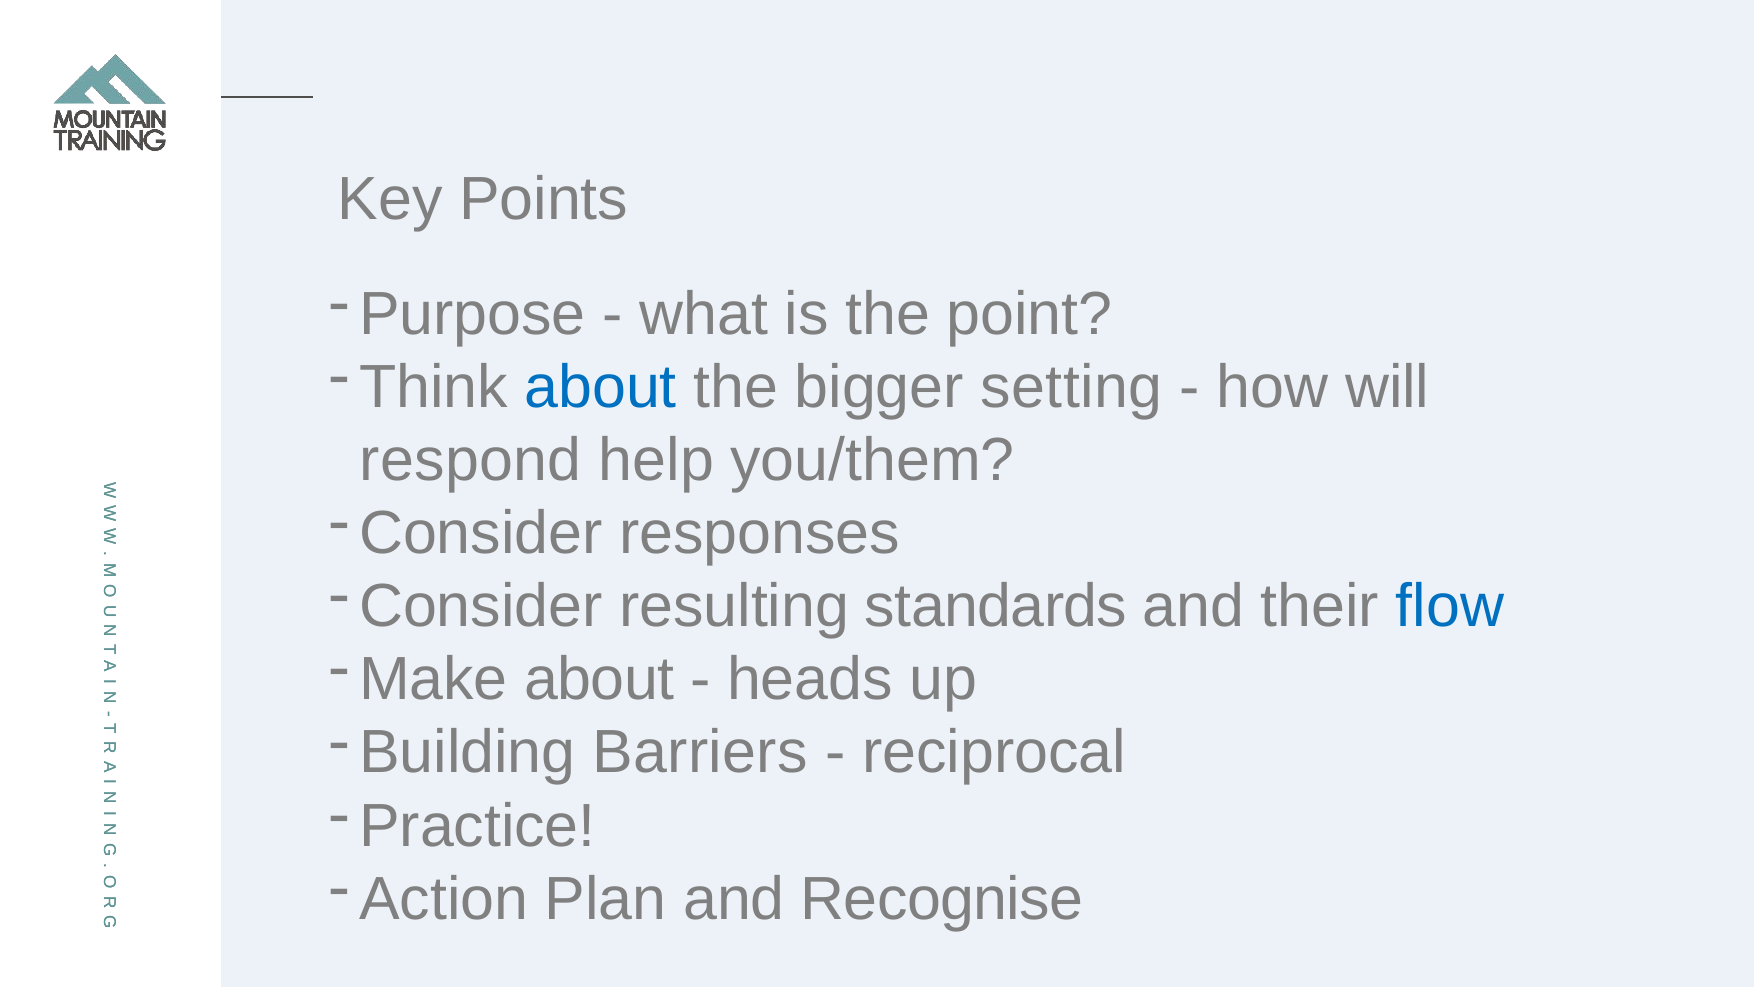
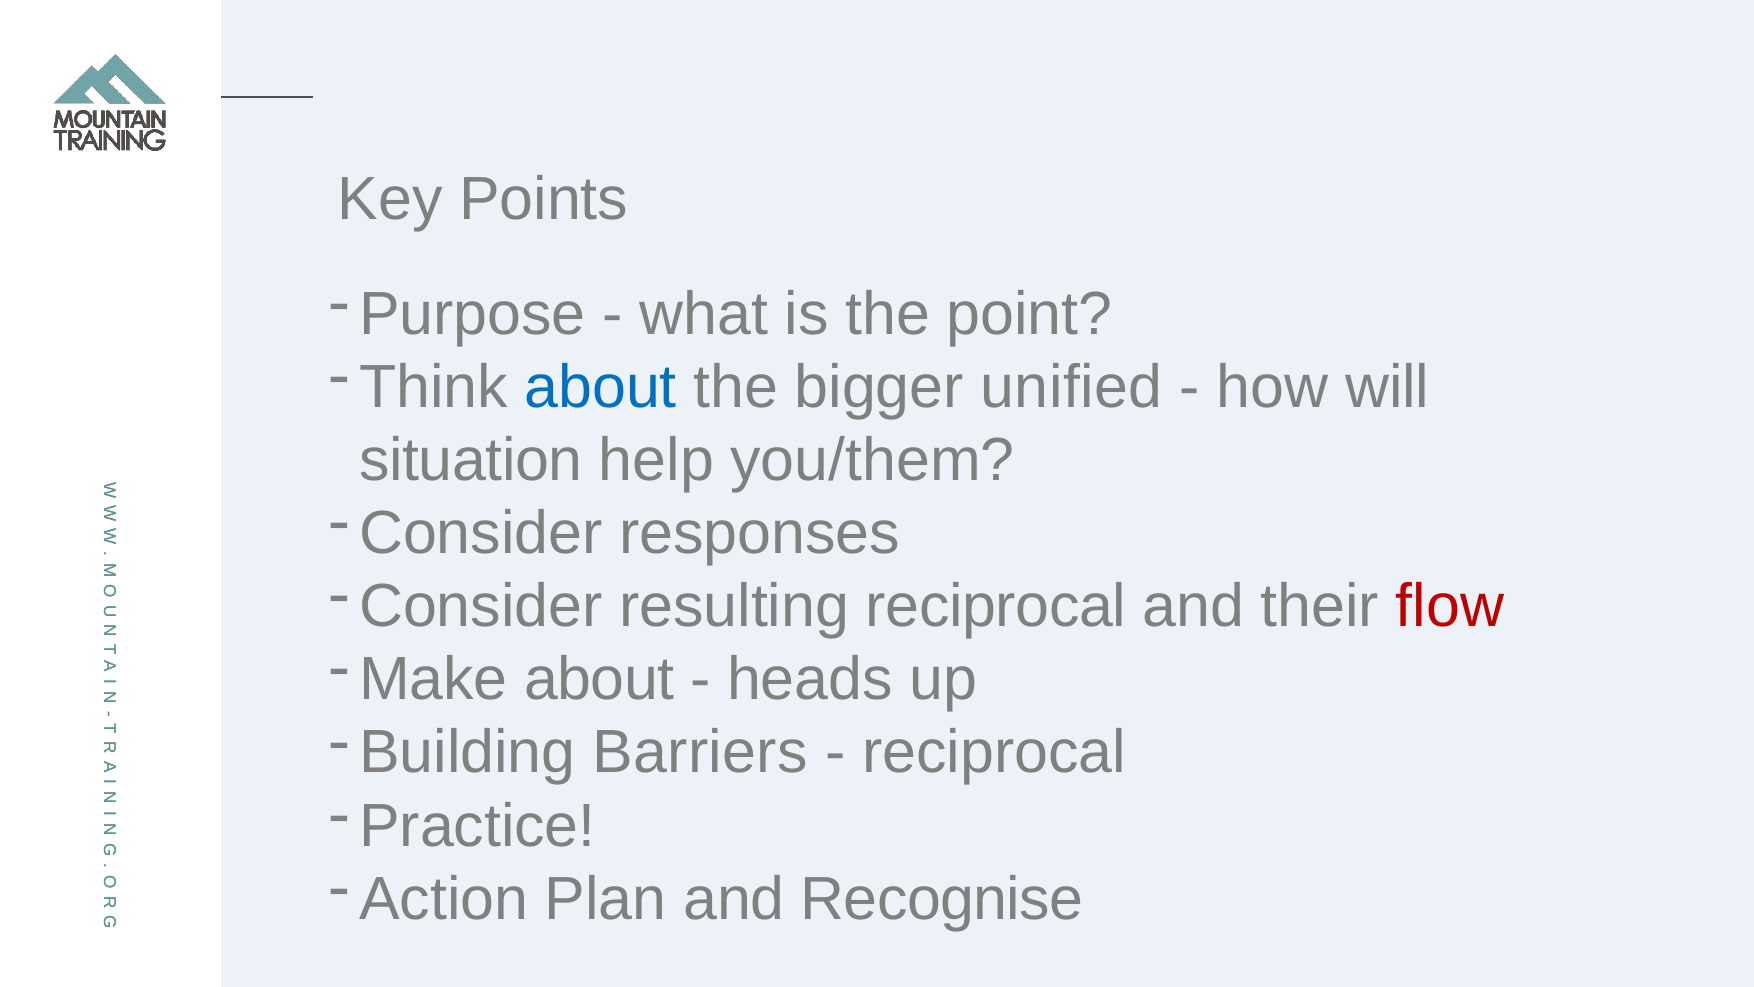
setting: setting -> unified (1072, 387)
respond: respond -> situation (471, 460)
resulting standards: standards -> reciprocal (996, 607)
flow colour: blue -> red (1450, 607)
